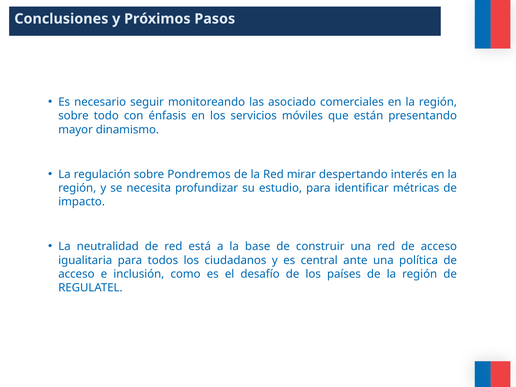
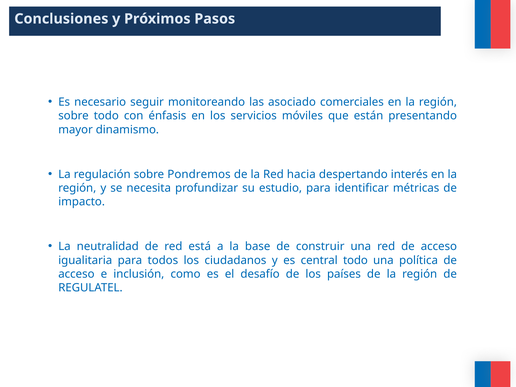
mirar: mirar -> hacia (301, 174)
central ante: ante -> todo (355, 260)
